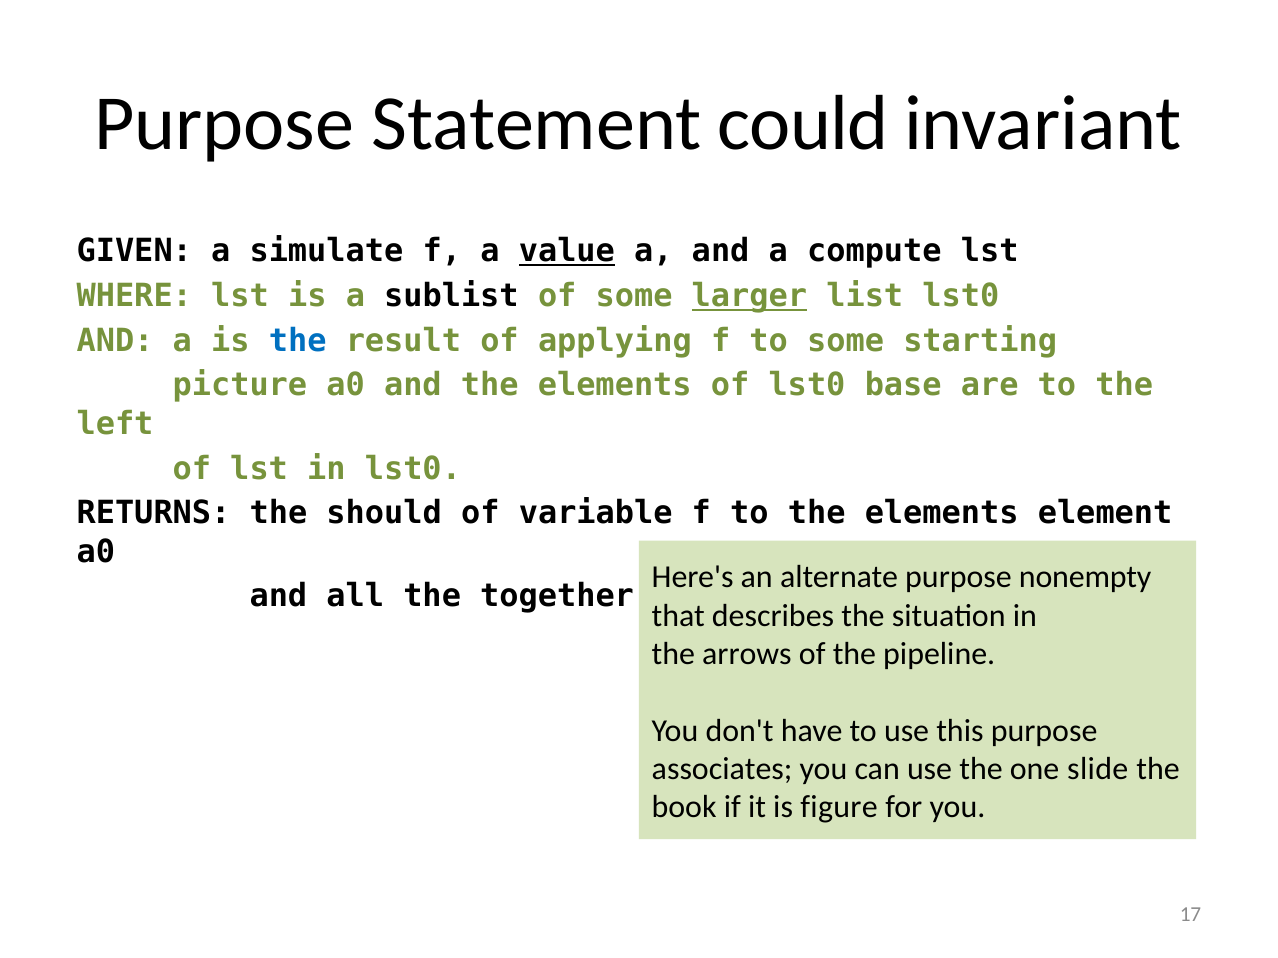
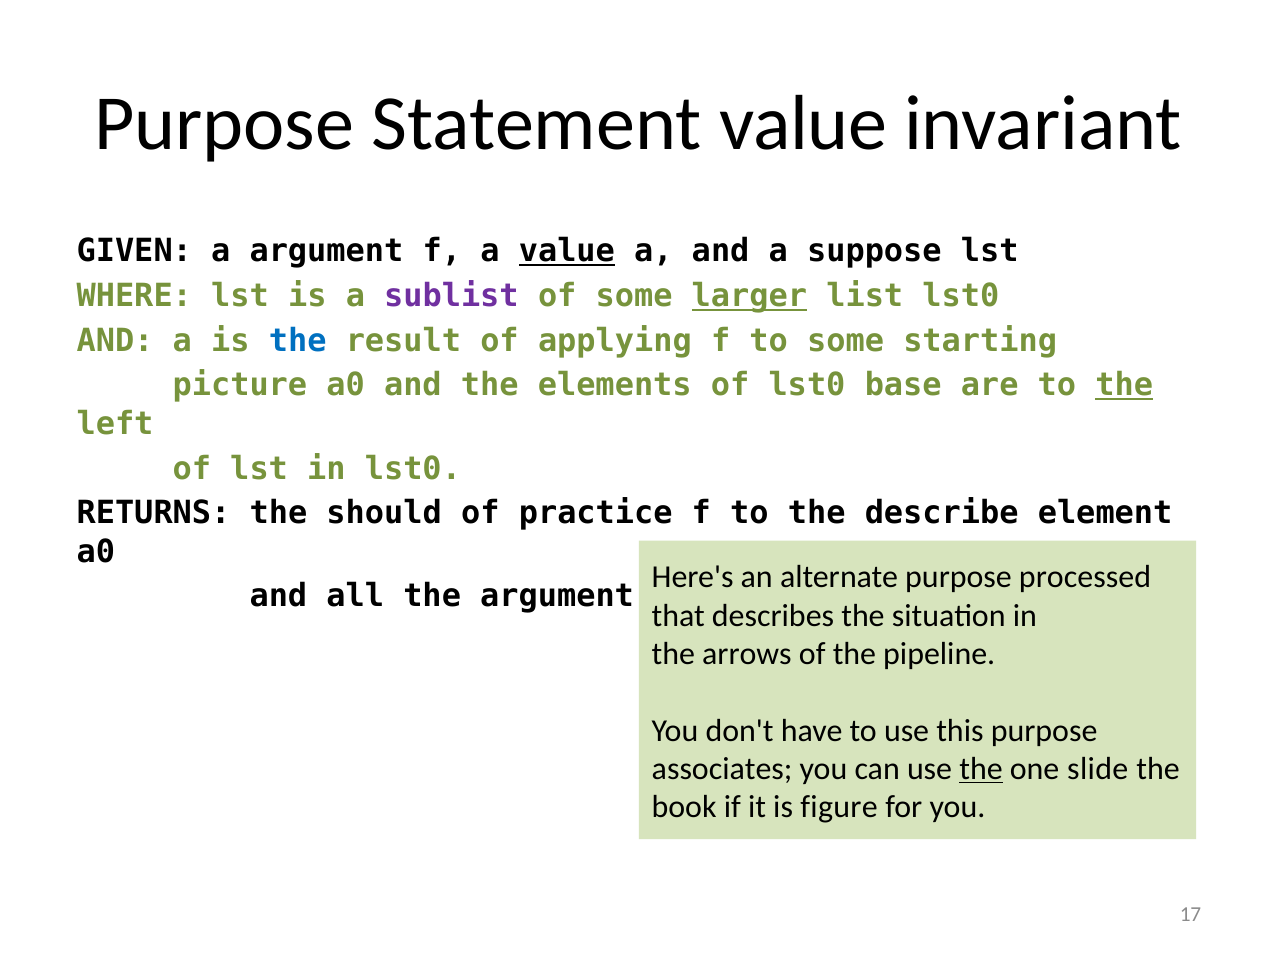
Statement could: could -> value (803, 124)
a simulate: simulate -> argument (326, 251)
compute: compute -> suppose (874, 251)
sublist colour: black -> purple (451, 296)
the underline: none -> present (1124, 386)
variable: variable -> practice (596, 513)
to the elements: elements -> describe (942, 513)
nonempty: nonempty -> processed (1085, 577)
the together: together -> argument (557, 597)
the underline: none -> present (981, 769)
